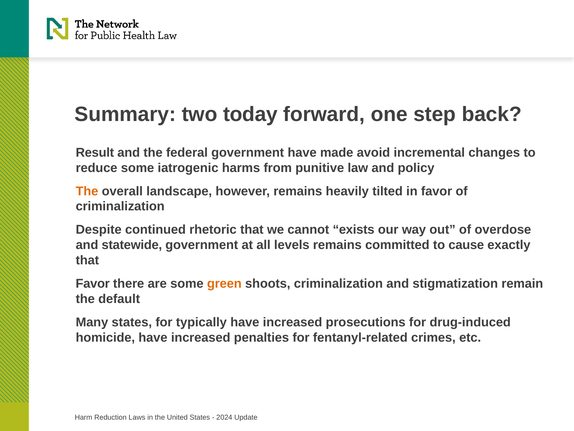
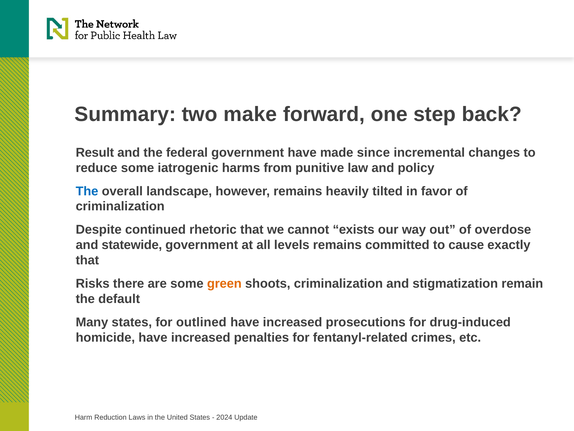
today: today -> make (250, 114)
avoid: avoid -> since (373, 152)
The colour: orange -> blue (87, 191)
Favor: Favor -> Risks (93, 283)
typically: typically -> outlined (201, 322)
